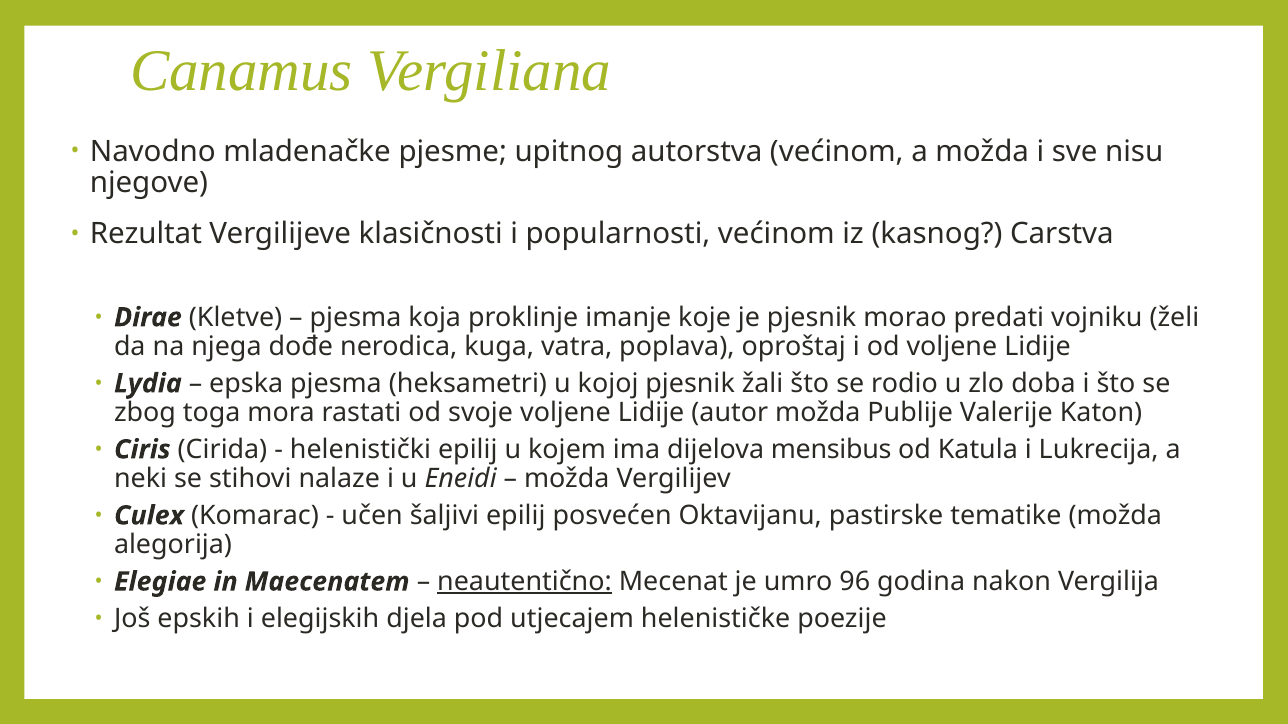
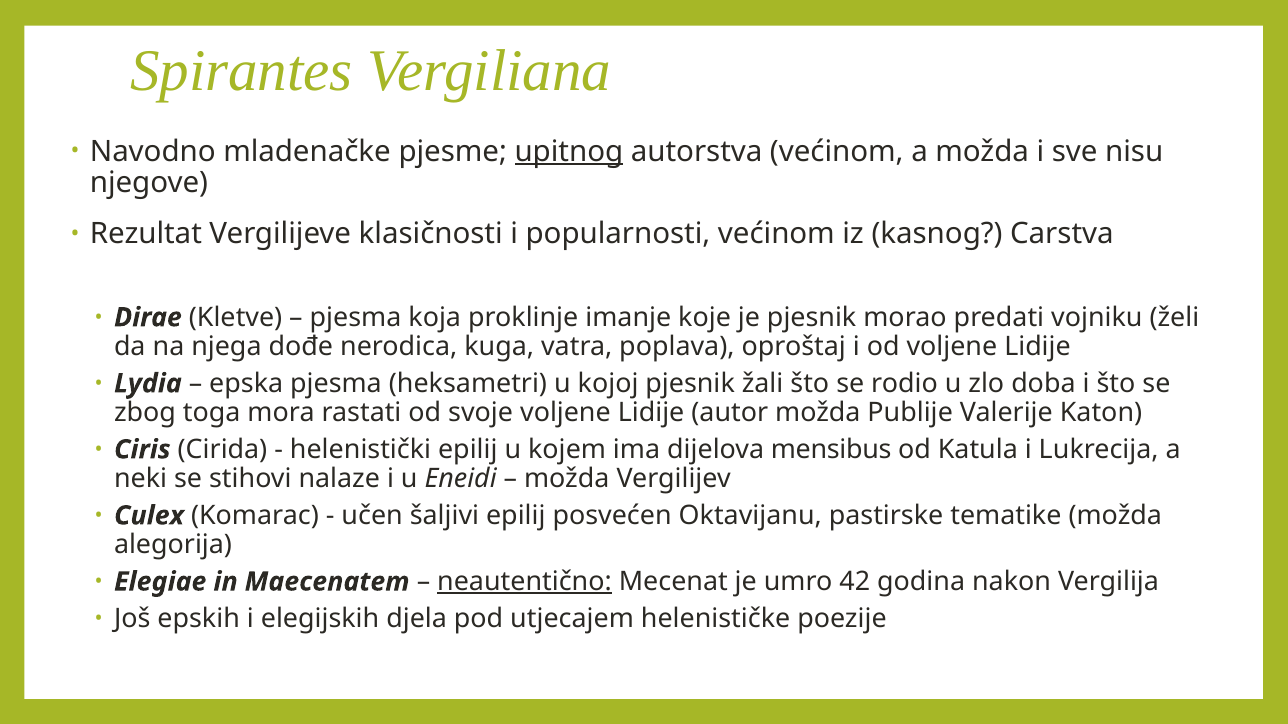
Canamus: Canamus -> Spirantes (242, 71)
upitnog underline: none -> present (569, 151)
96: 96 -> 42 (855, 582)
